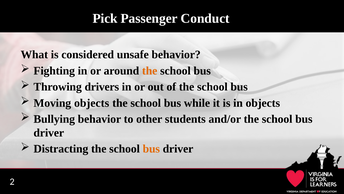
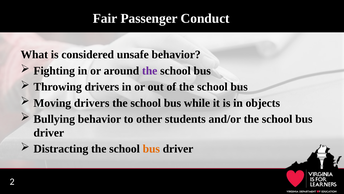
Pick: Pick -> Fair (105, 18)
the colour: orange -> purple (150, 71)
Moving objects: objects -> drivers (92, 103)
